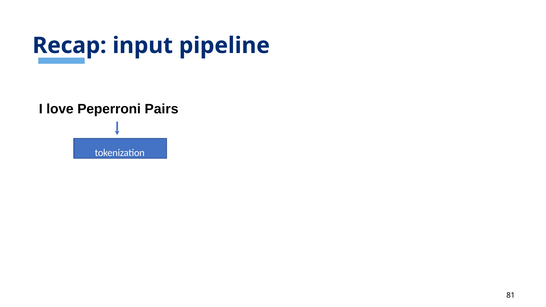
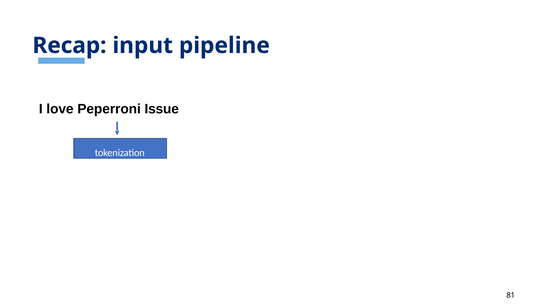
Pairs: Pairs -> Issue (162, 109)
